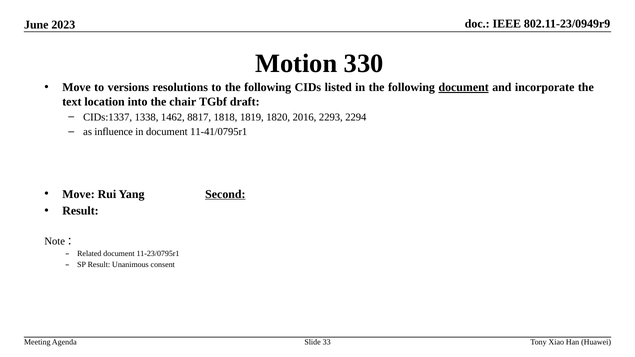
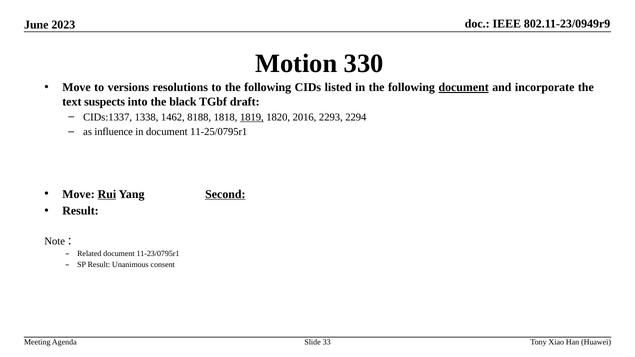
location: location -> suspects (105, 102)
chair: chair -> black (183, 102)
8817: 8817 -> 8188 (199, 117)
1819 underline: none -> present (252, 117)
11-41/0795r1: 11-41/0795r1 -> 11-25/0795r1 (219, 132)
Rui underline: none -> present (107, 194)
